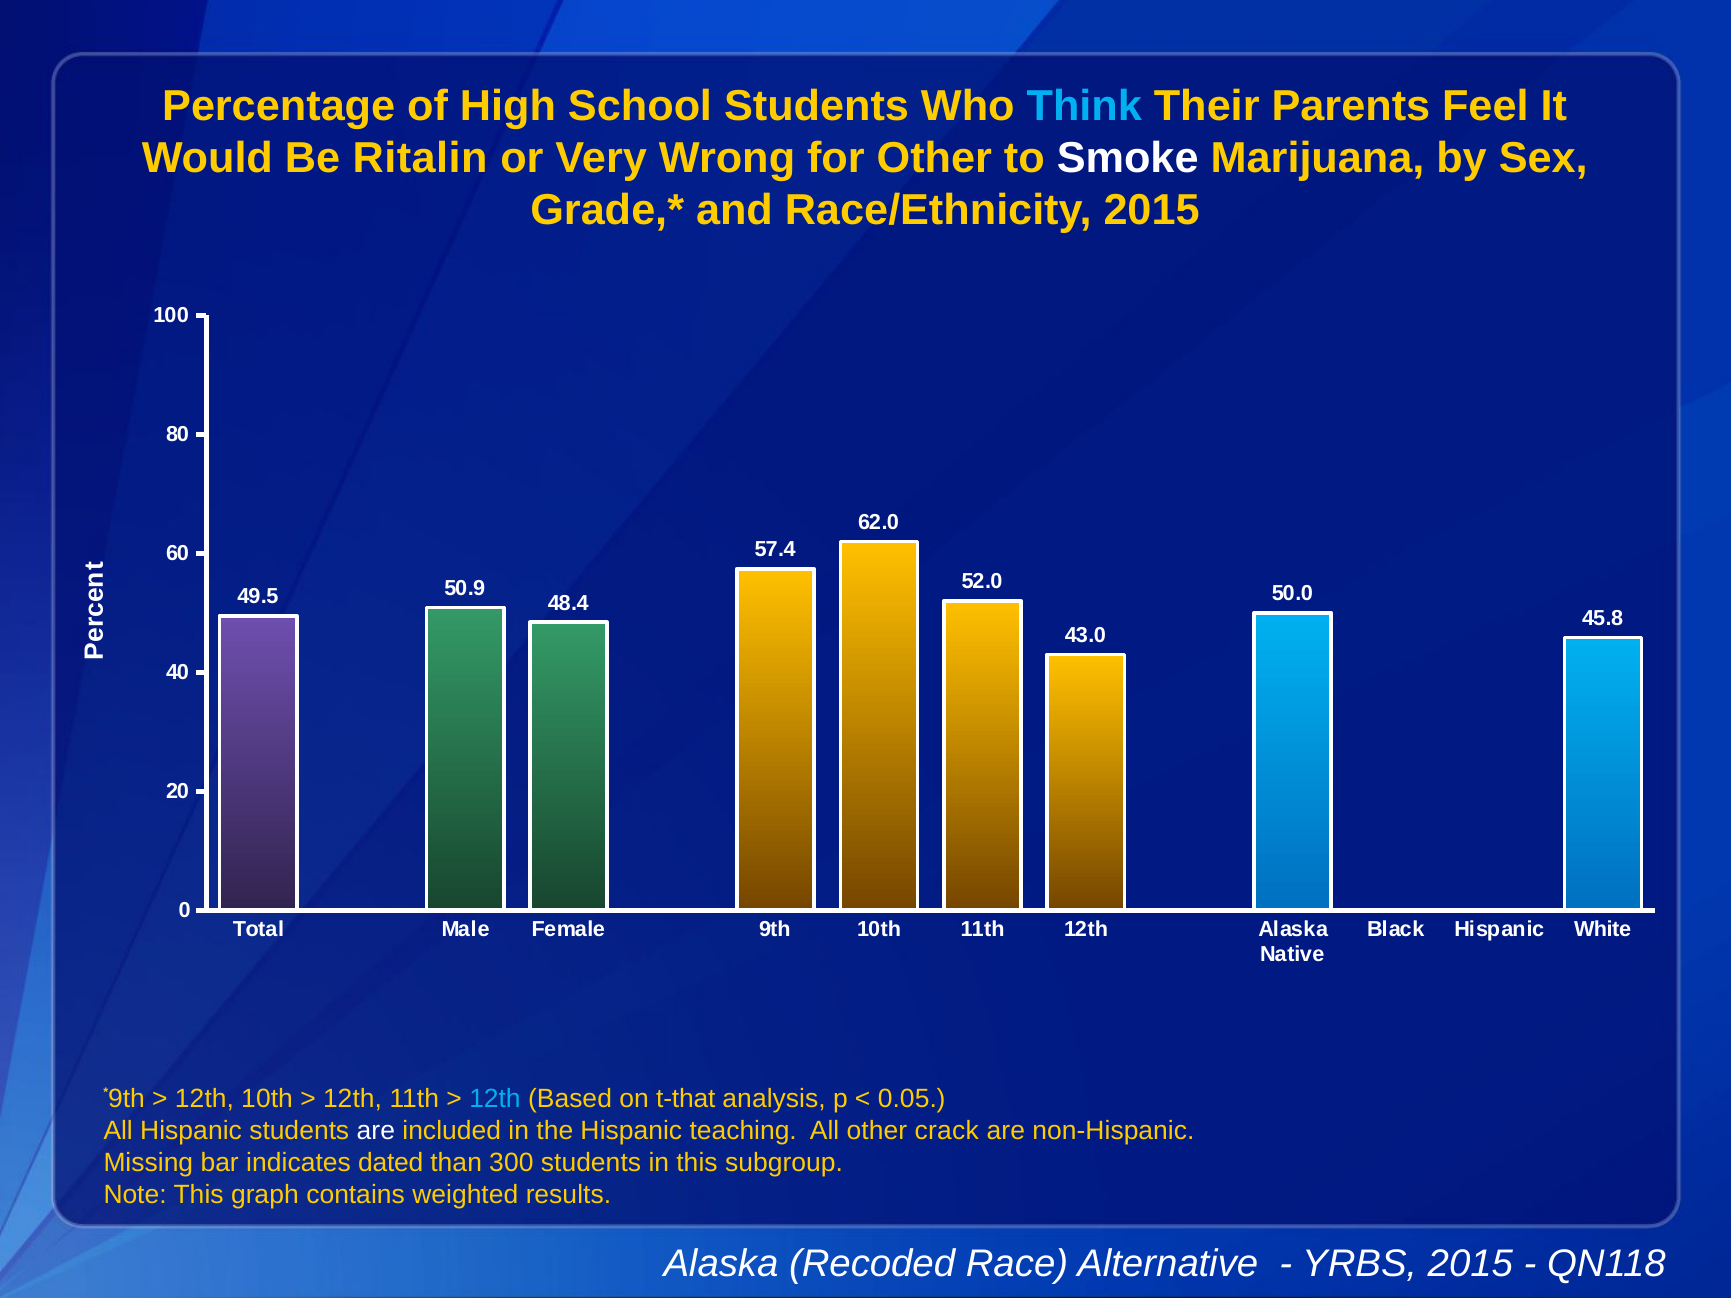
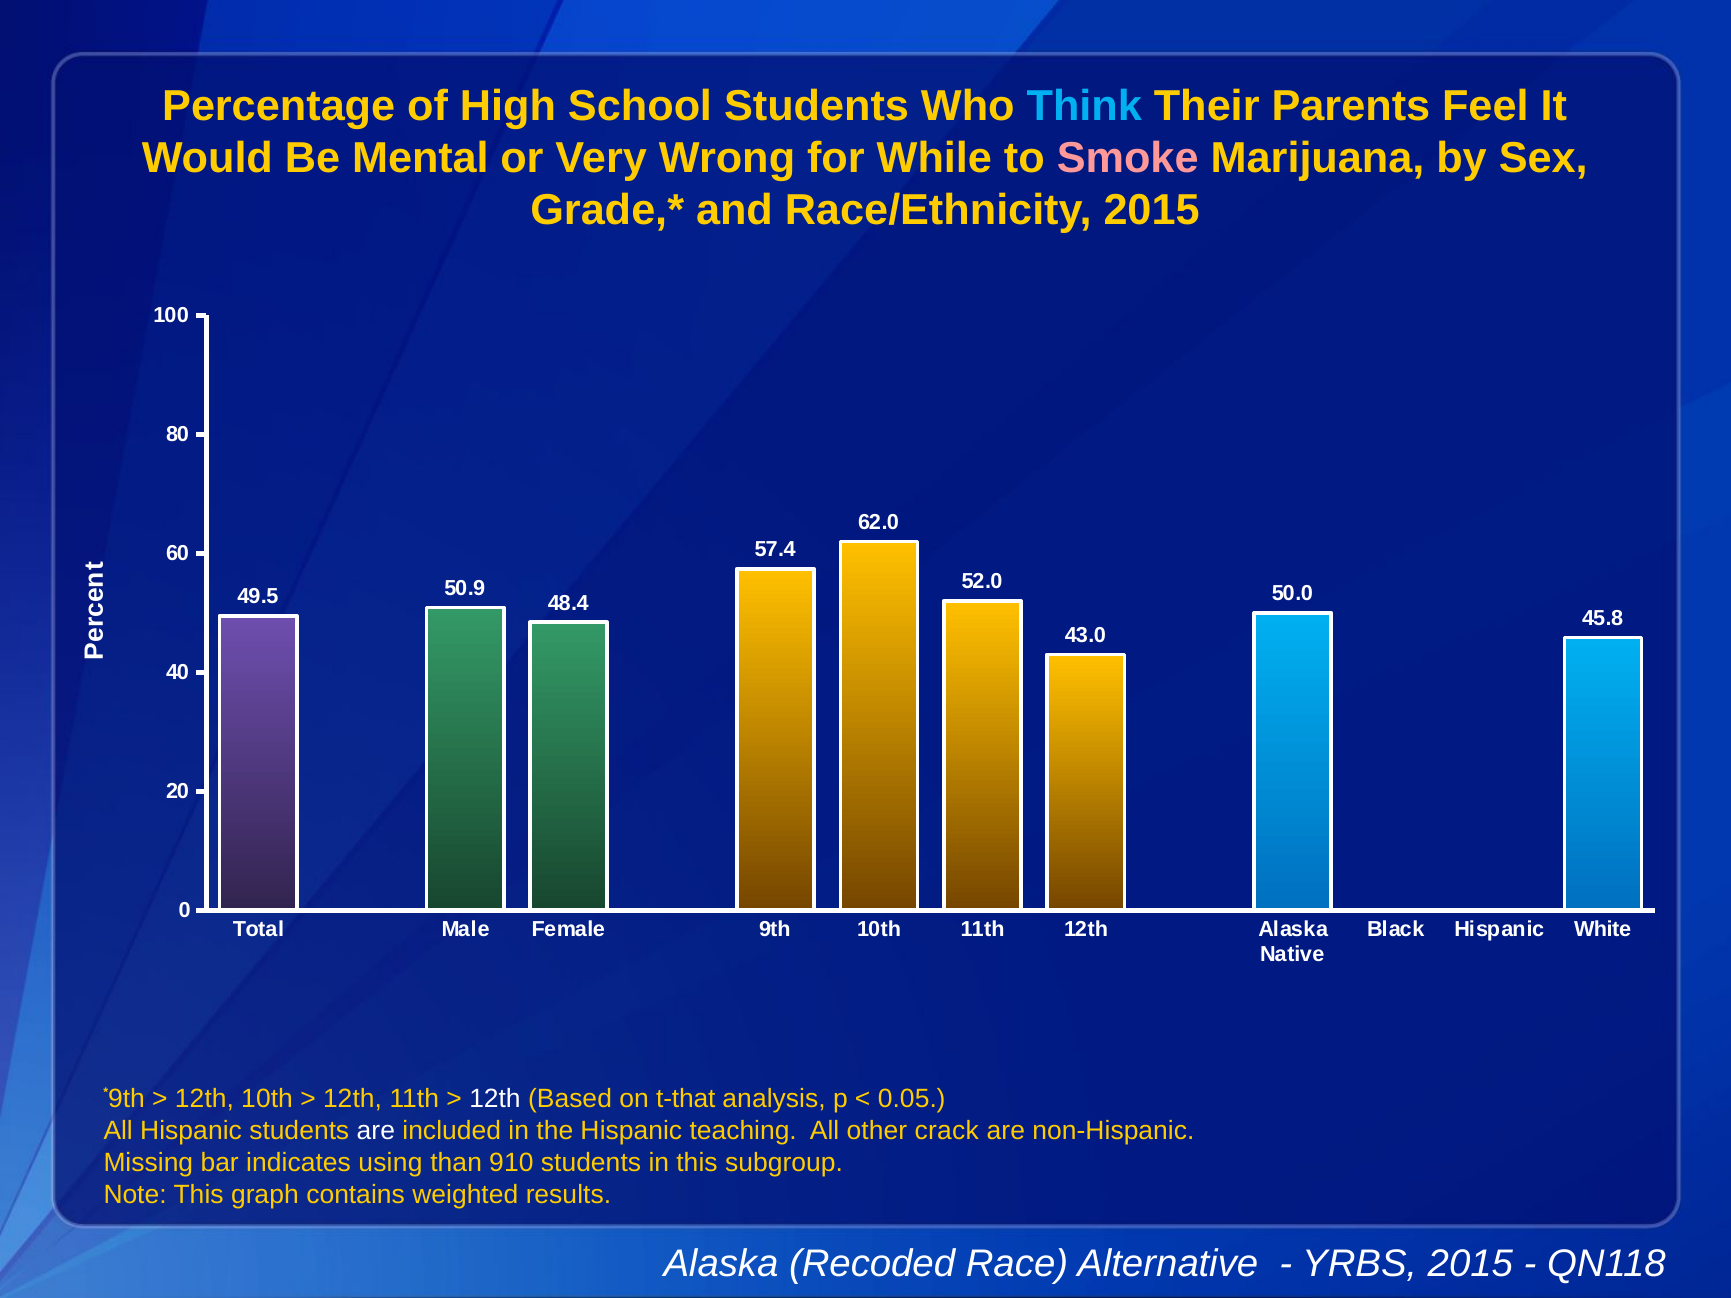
Ritalin: Ritalin -> Mental (420, 159)
for Other: Other -> While (934, 159)
Smoke colour: white -> pink (1128, 159)
12th colour: light blue -> white (495, 1099)
dated: dated -> using (390, 1163)
300: 300 -> 910 (511, 1163)
